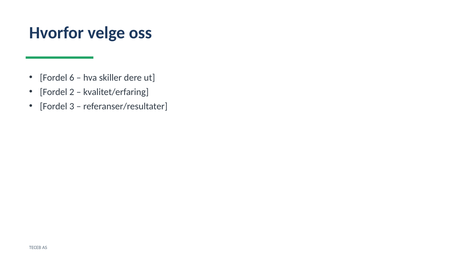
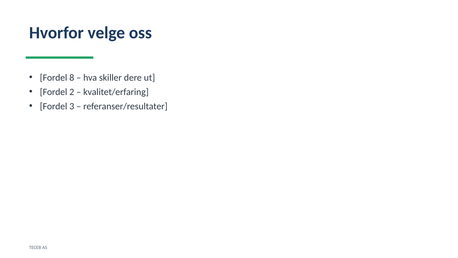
6: 6 -> 8 (72, 78)
